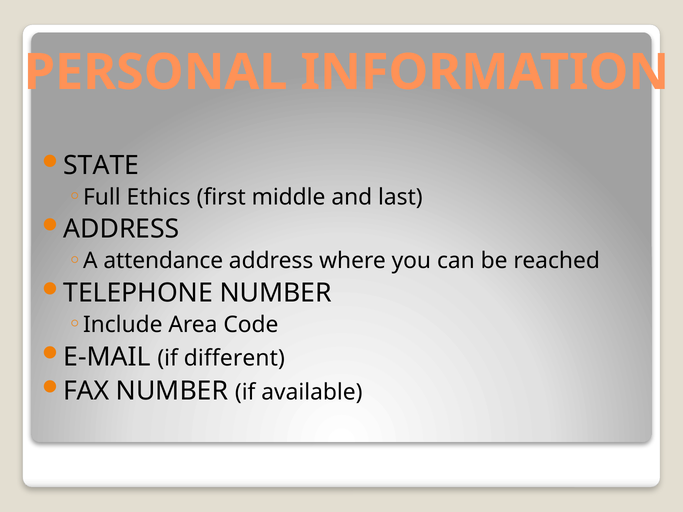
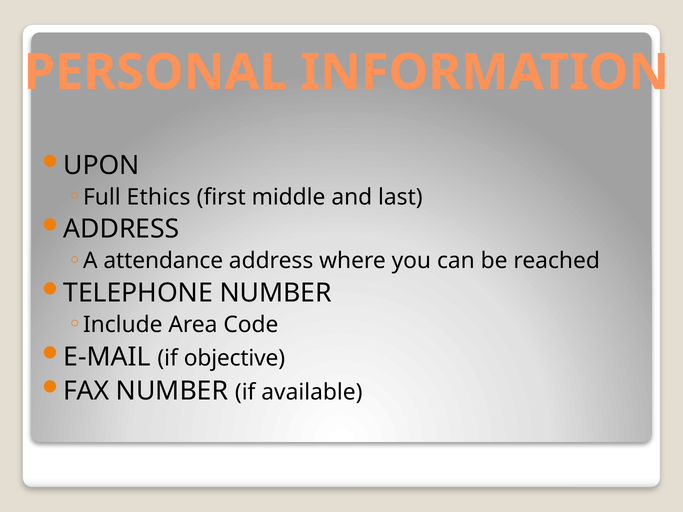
STATE: STATE -> UPON (101, 165)
different: different -> objective (234, 358)
